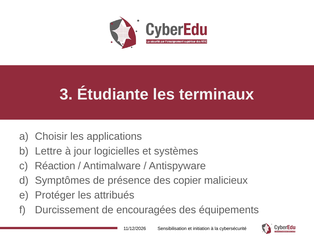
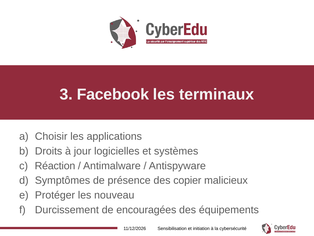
Étudiante: Étudiante -> Facebook (113, 94)
Lettre: Lettre -> Droits (49, 151)
attribués: attribués -> nouveau (114, 195)
